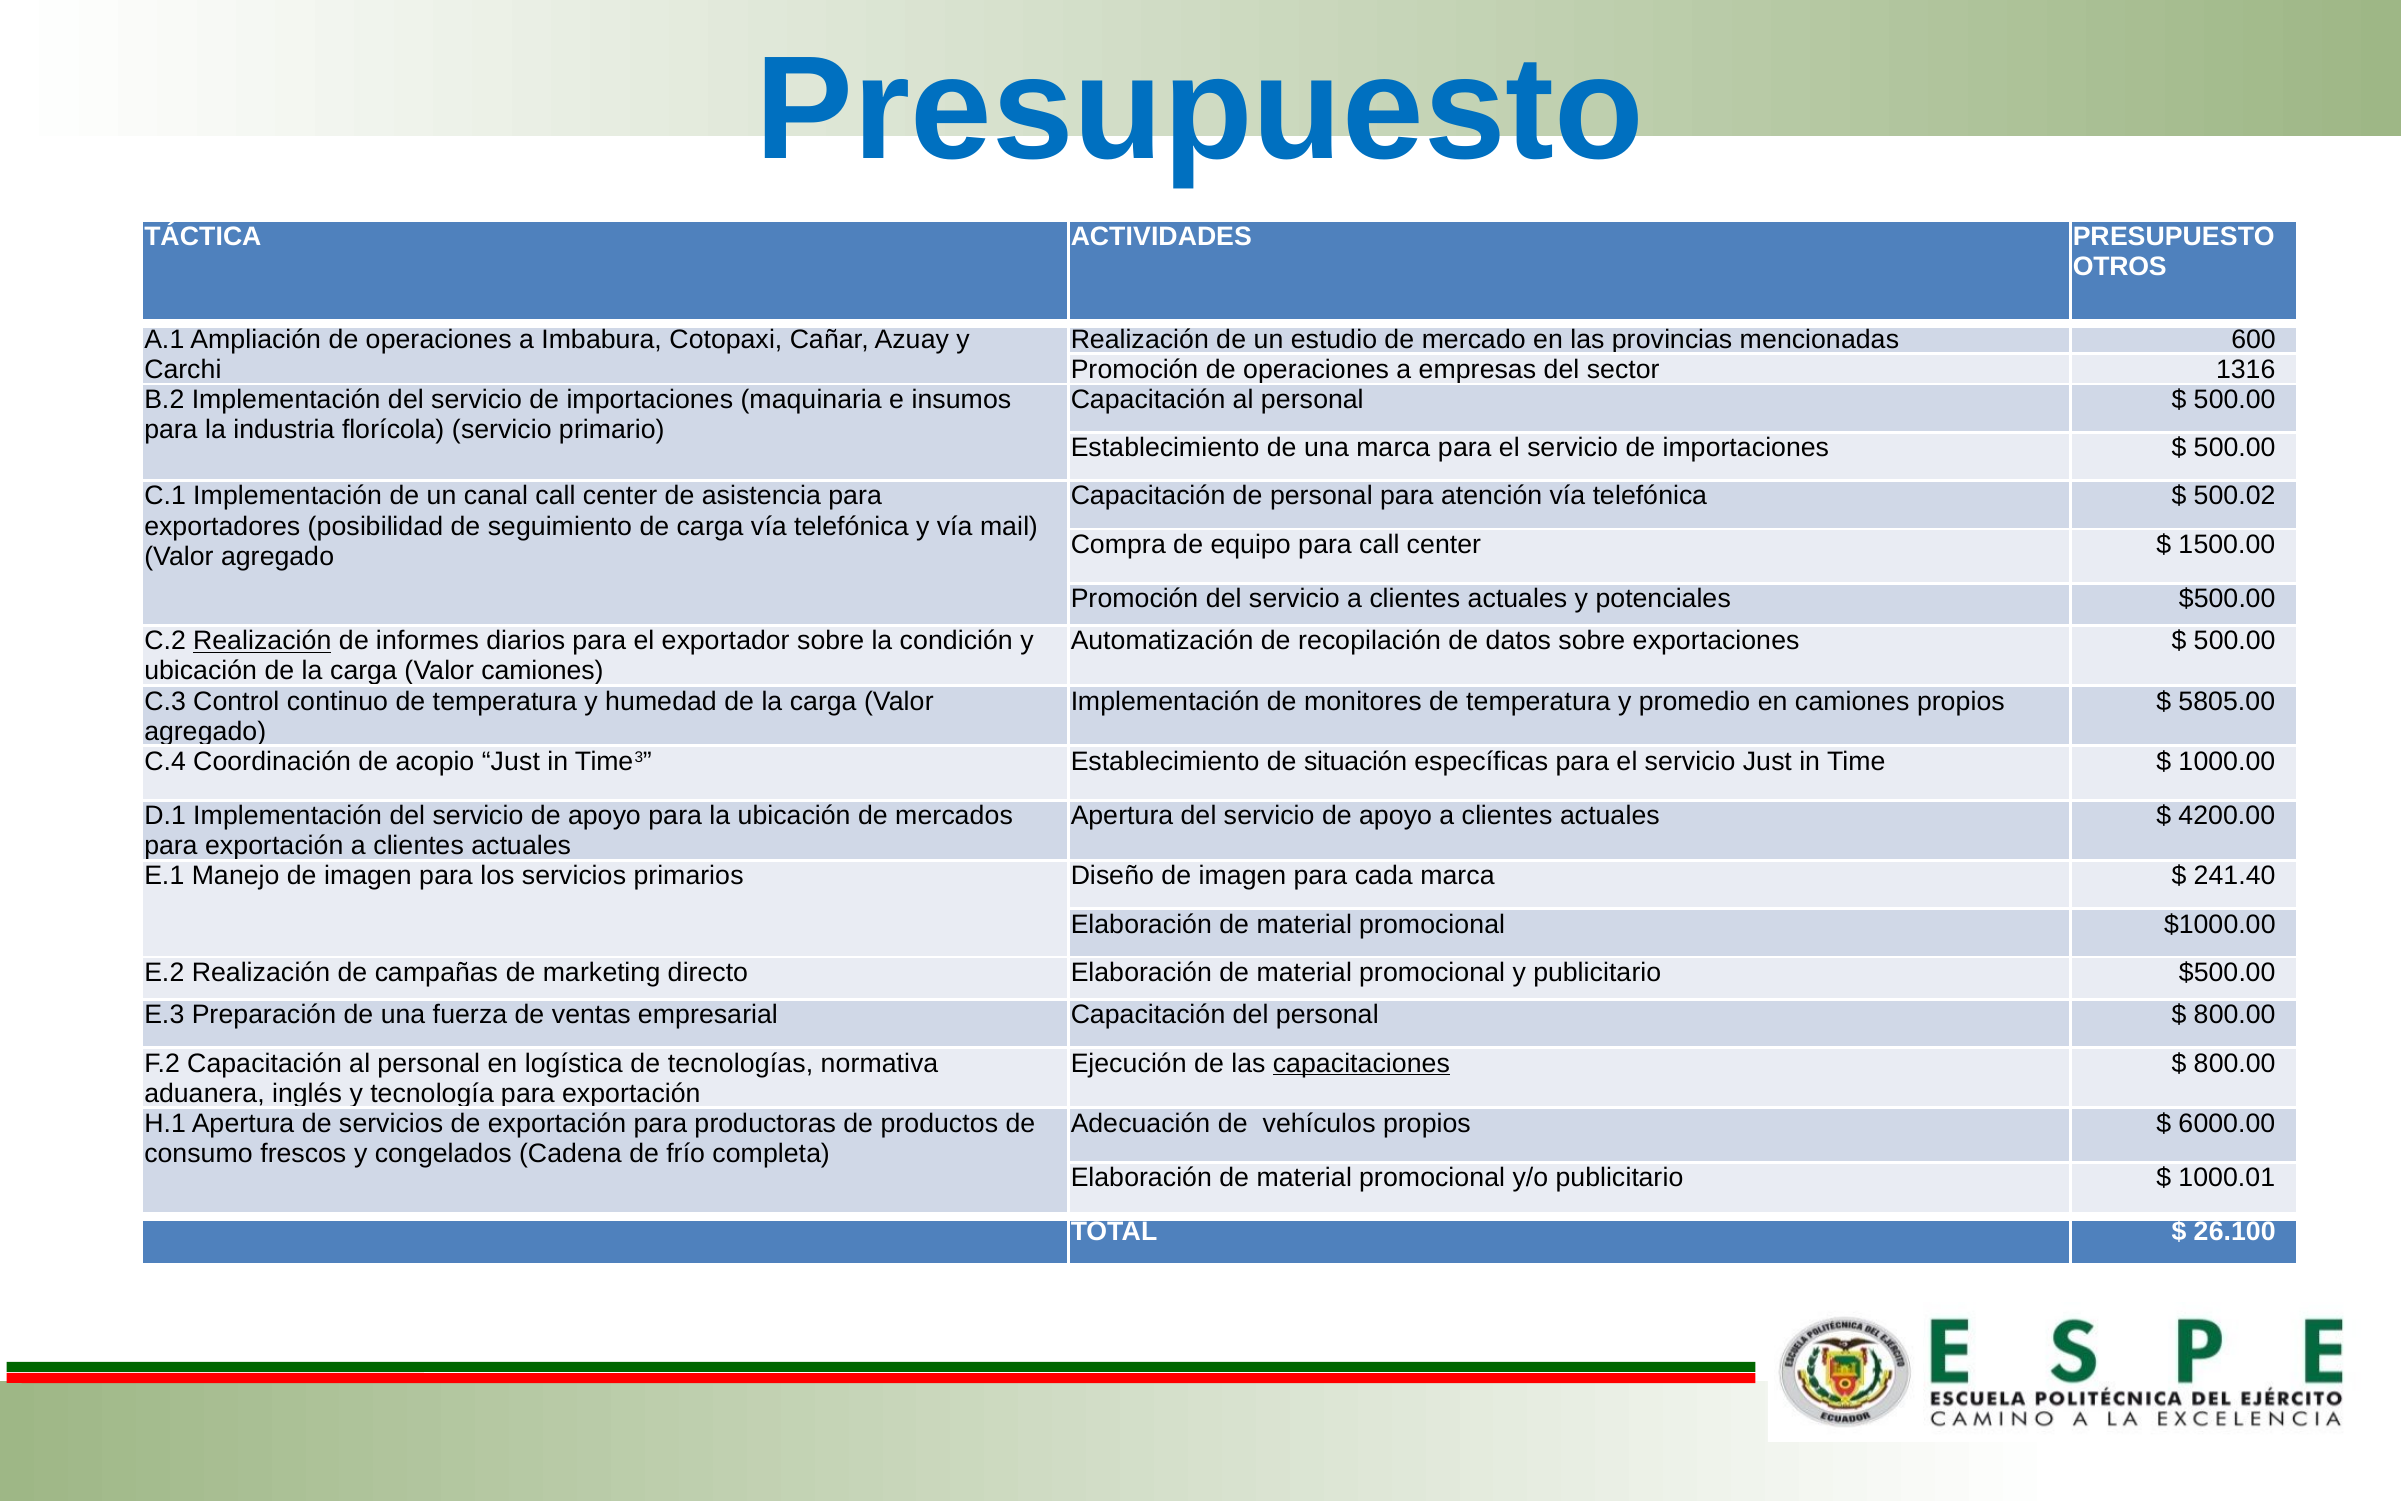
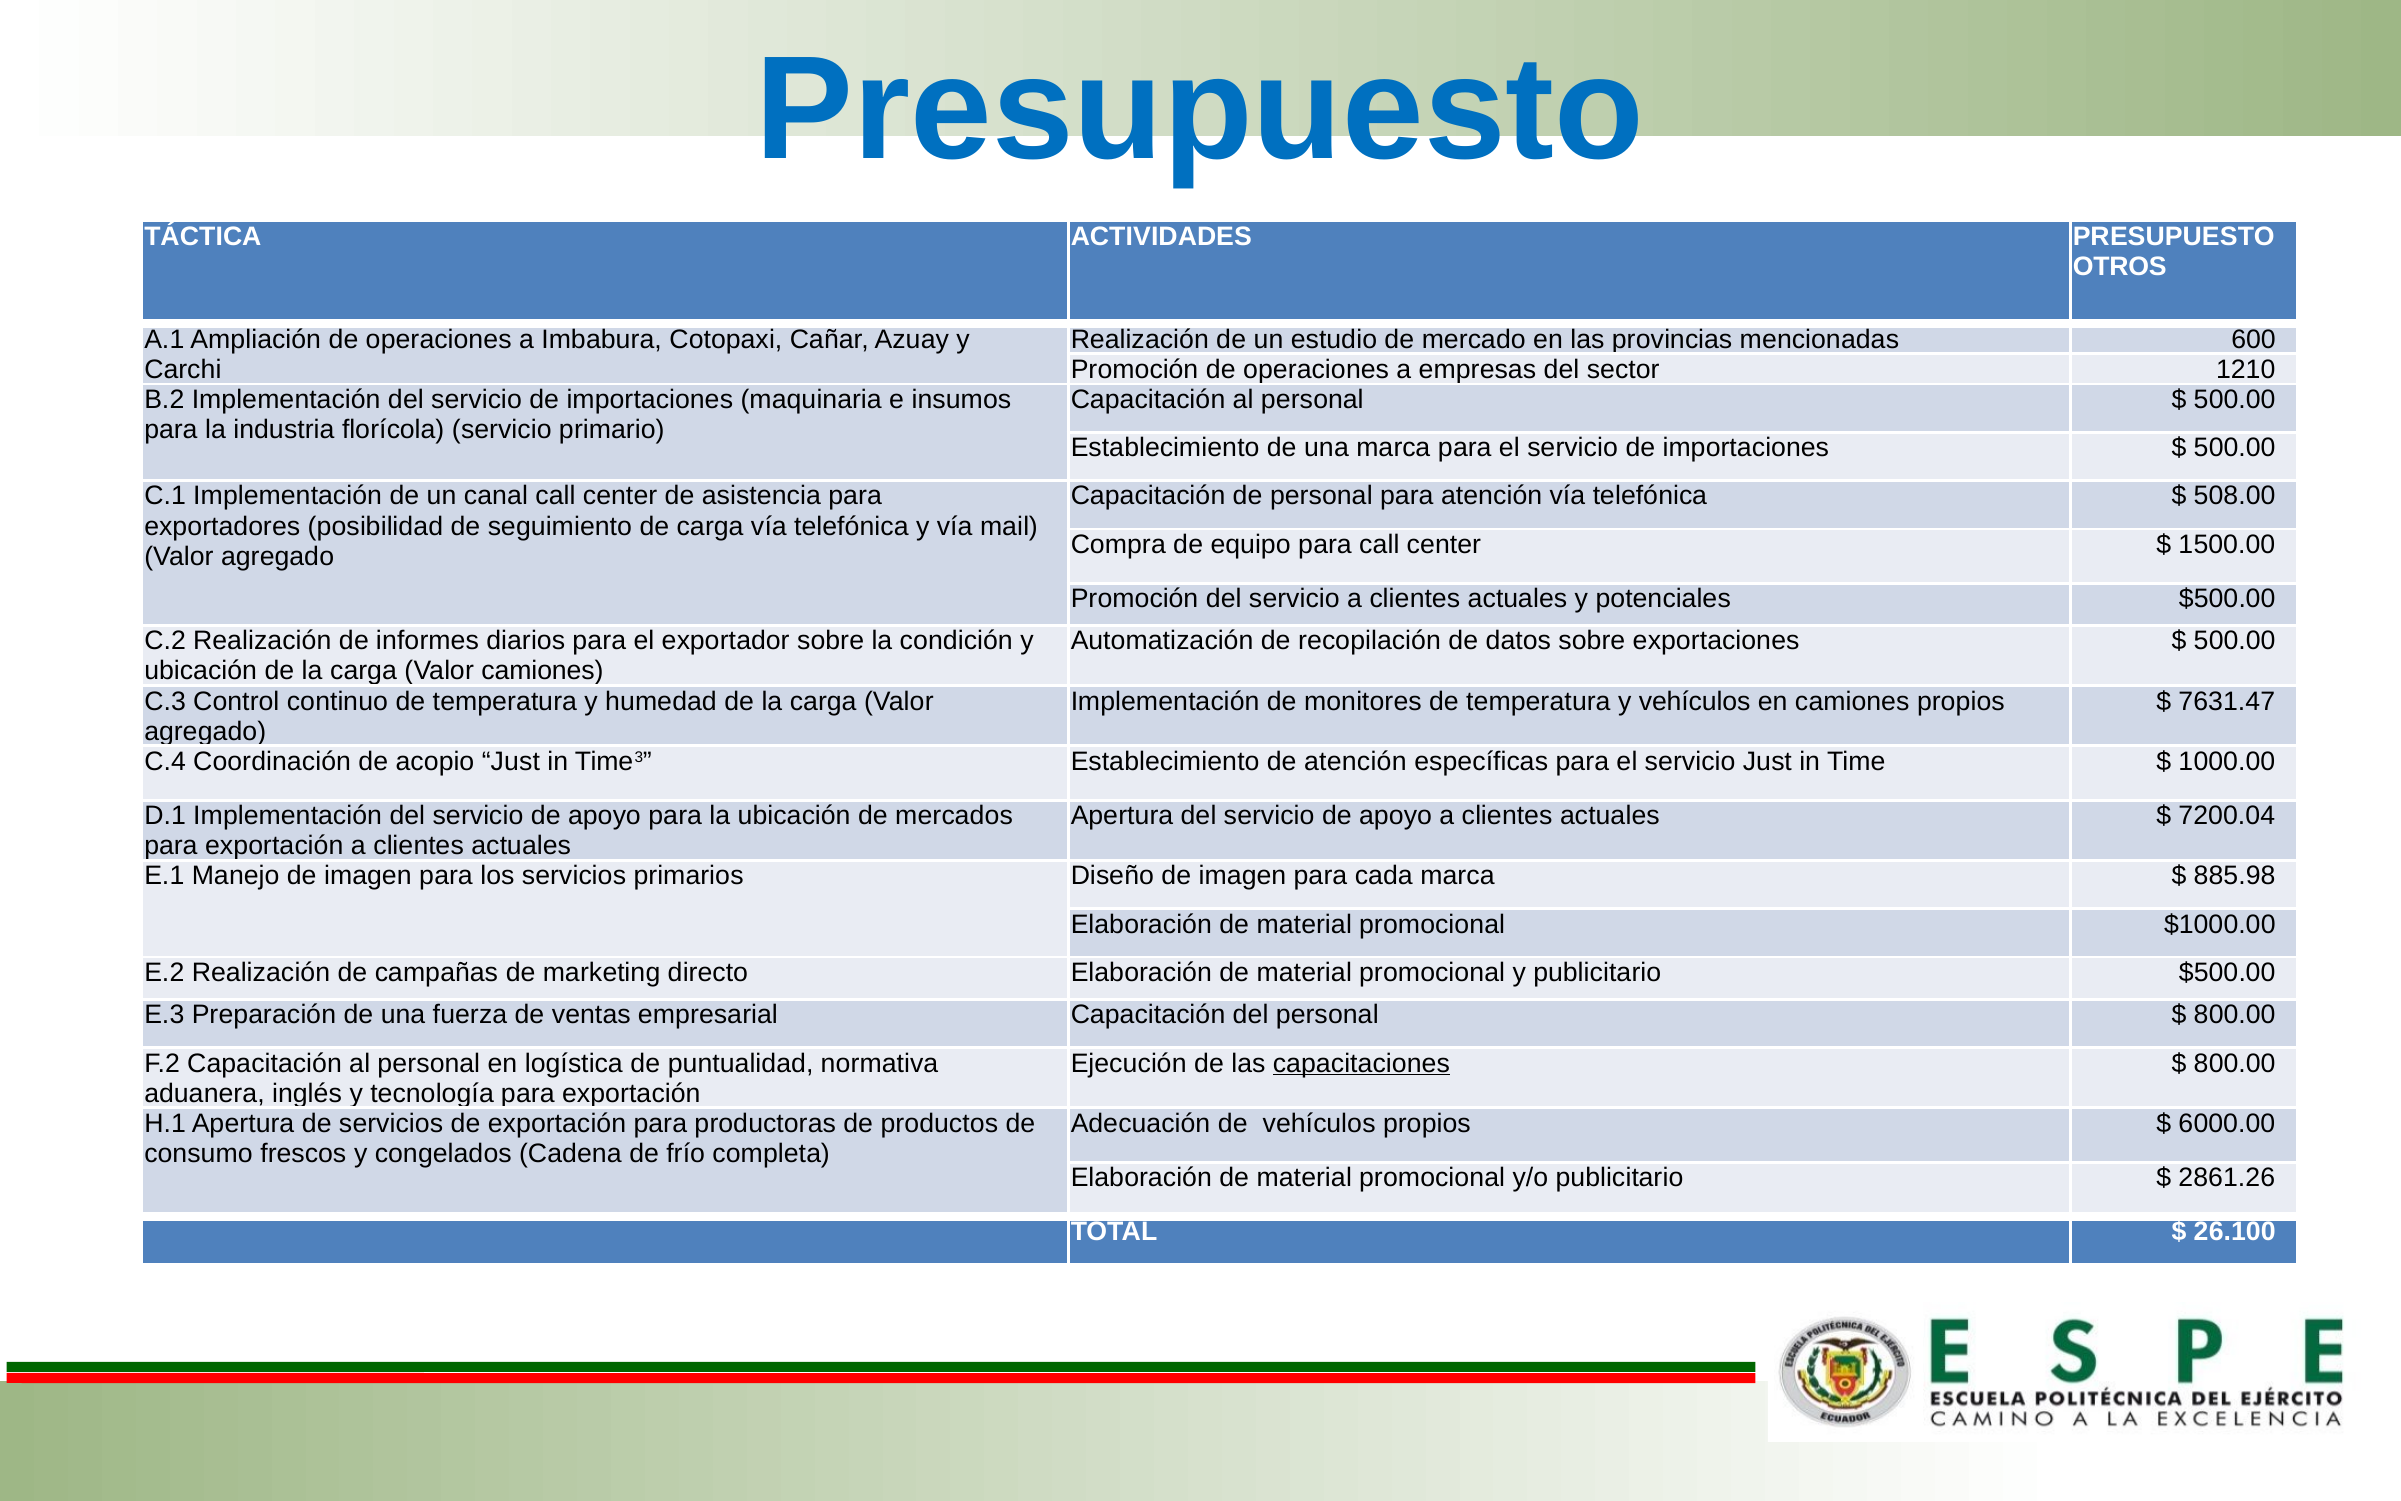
1316: 1316 -> 1210 (2246, 369)
500.02: 500.02 -> 508.00 (2235, 496)
Realización underline: present -> none (262, 641)
y promedio: promedio -> vehículos (1695, 701)
5805.00: 5805.00 -> 7631.47 (2227, 701)
de situación: situación -> atención (1355, 761)
4200.00: 4200.00 -> 7200.04 (2227, 816)
241.40: 241.40 -> 885.98 (2235, 876)
tecnologías: tecnologías -> puntualidad (741, 1063)
1000.01: 1000.01 -> 2861.26 (2227, 1177)
